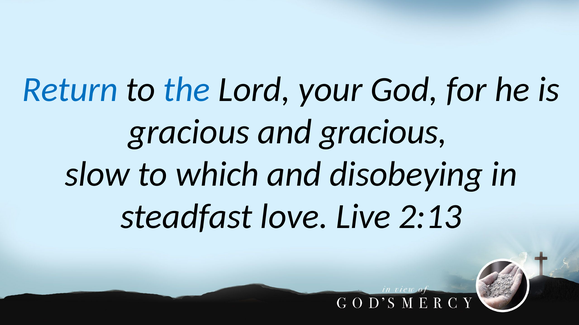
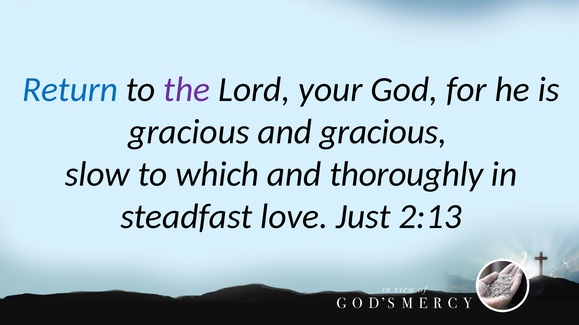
the colour: blue -> purple (187, 90)
disobeying: disobeying -> thoroughly (406, 175)
Live: Live -> Just (363, 217)
